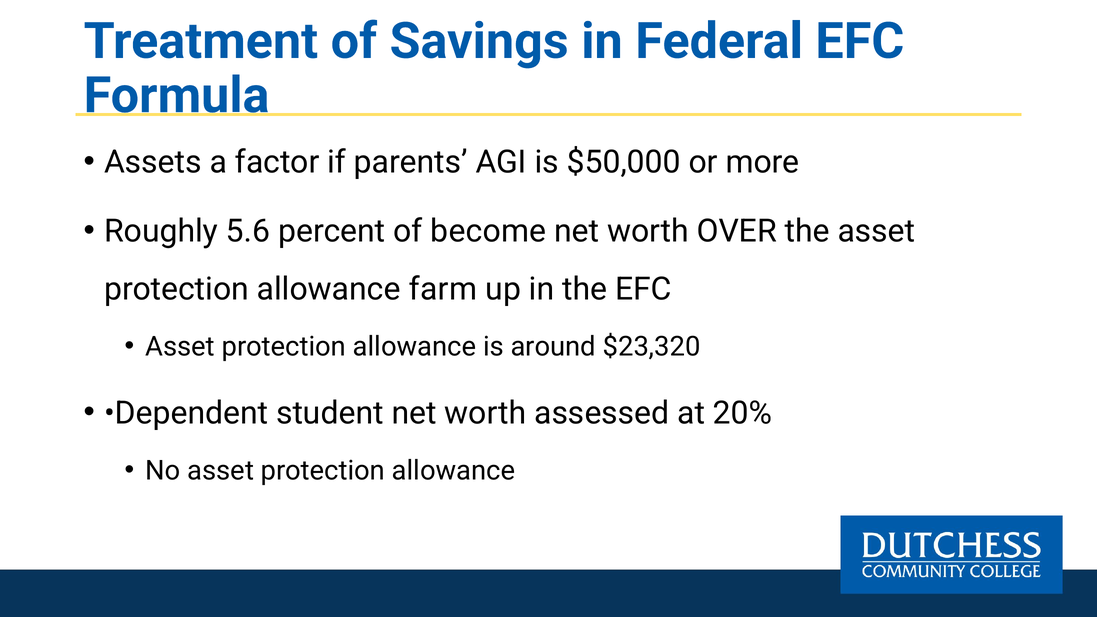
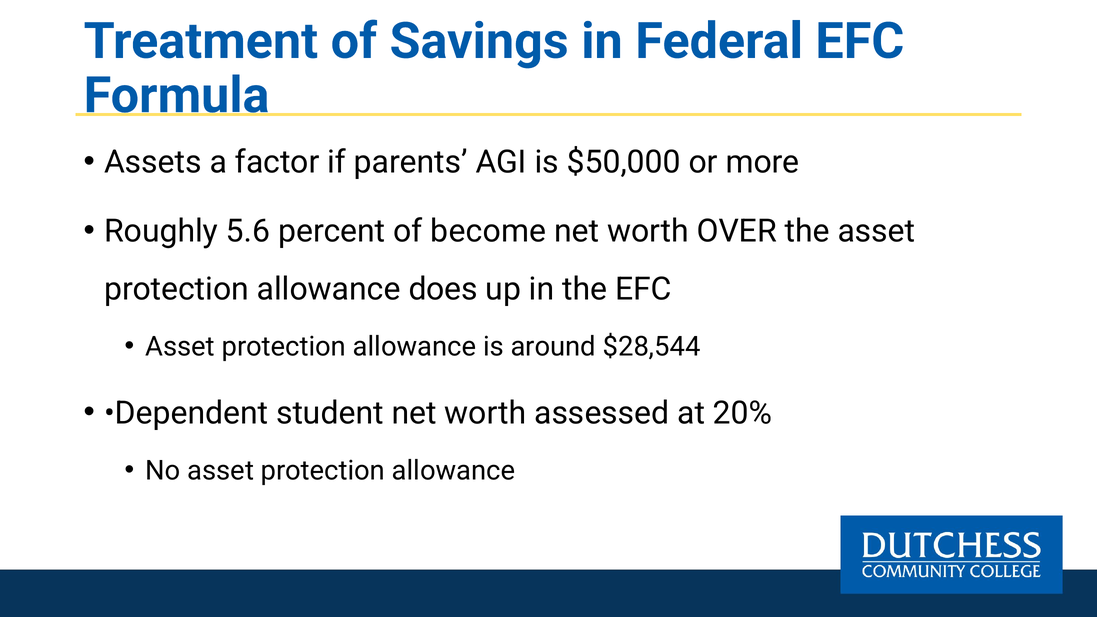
farm: farm -> does (443, 289)
$23,320: $23,320 -> $28,544 (652, 347)
